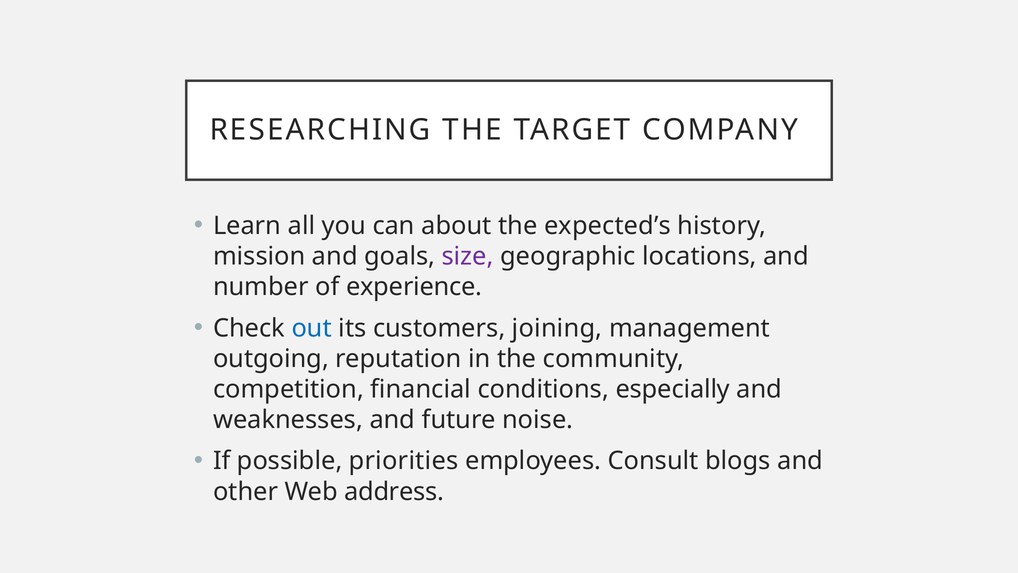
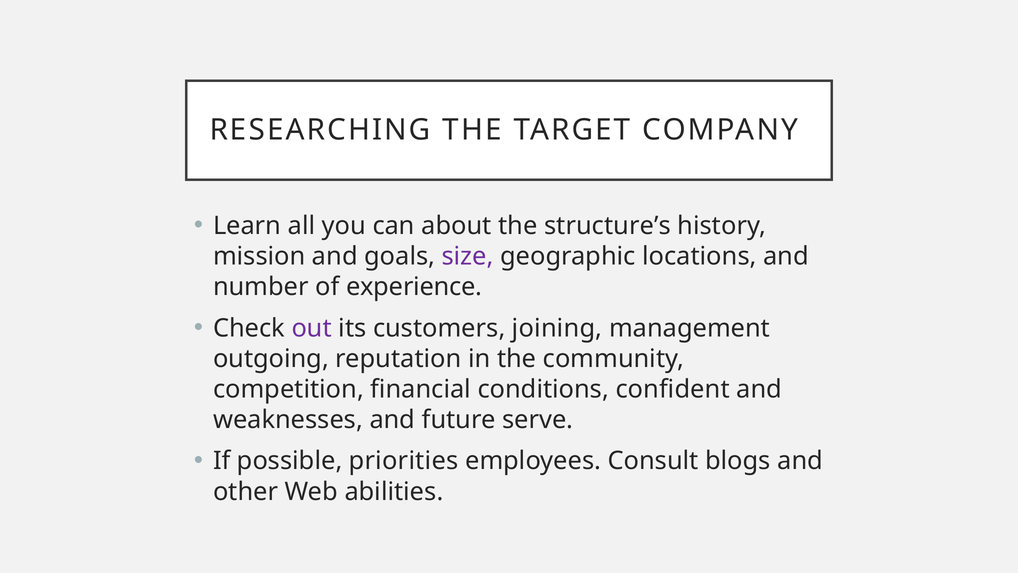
expected’s: expected’s -> structure’s (607, 226)
out colour: blue -> purple (312, 328)
especially: especially -> confident (673, 389)
noise: noise -> serve (538, 420)
address: address -> abilities (394, 491)
